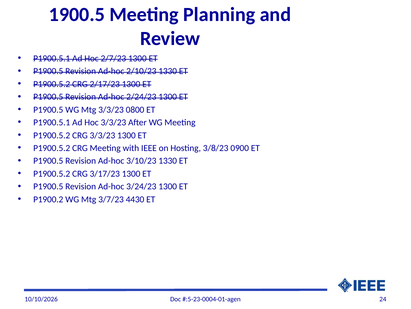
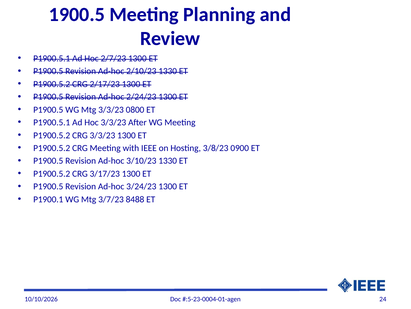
P1900.2: P1900.2 -> P1900.1 (48, 199)
4430: 4430 -> 8488 (135, 199)
